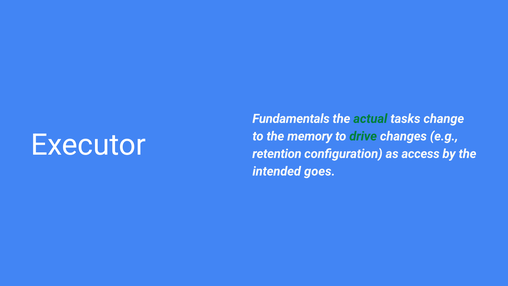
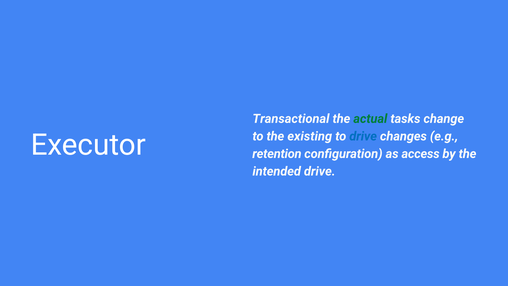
Fundamentals: Fundamentals -> Transactional (291, 119)
memory: memory -> existing (310, 136)
drive colour: green -> blue (363, 136)
intended goes: goes -> drive (320, 171)
